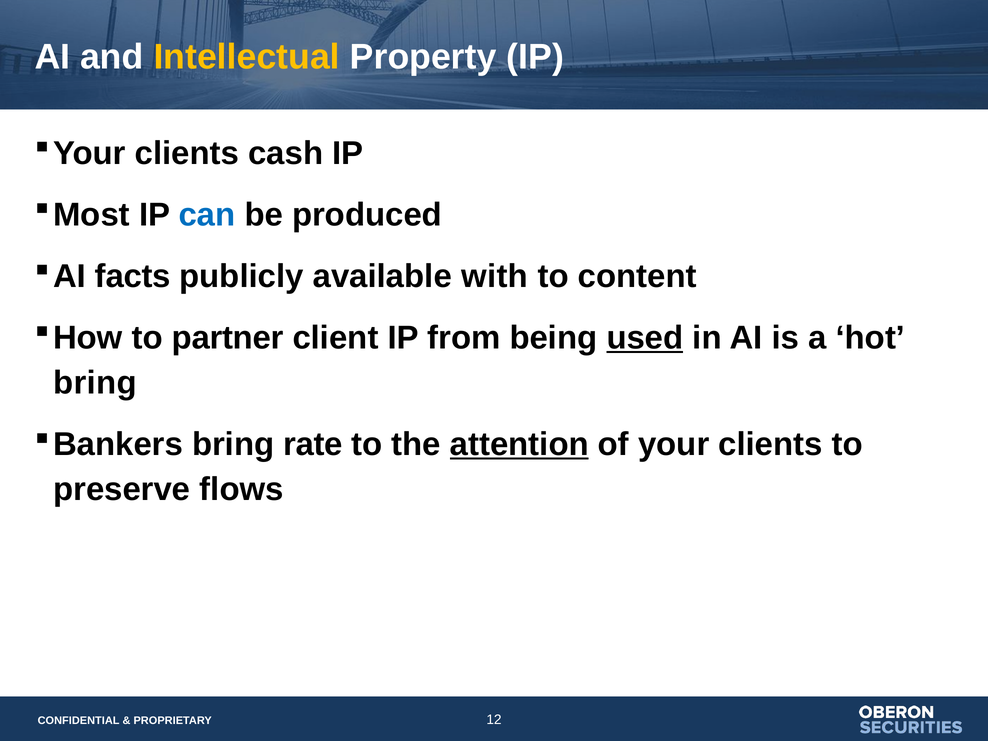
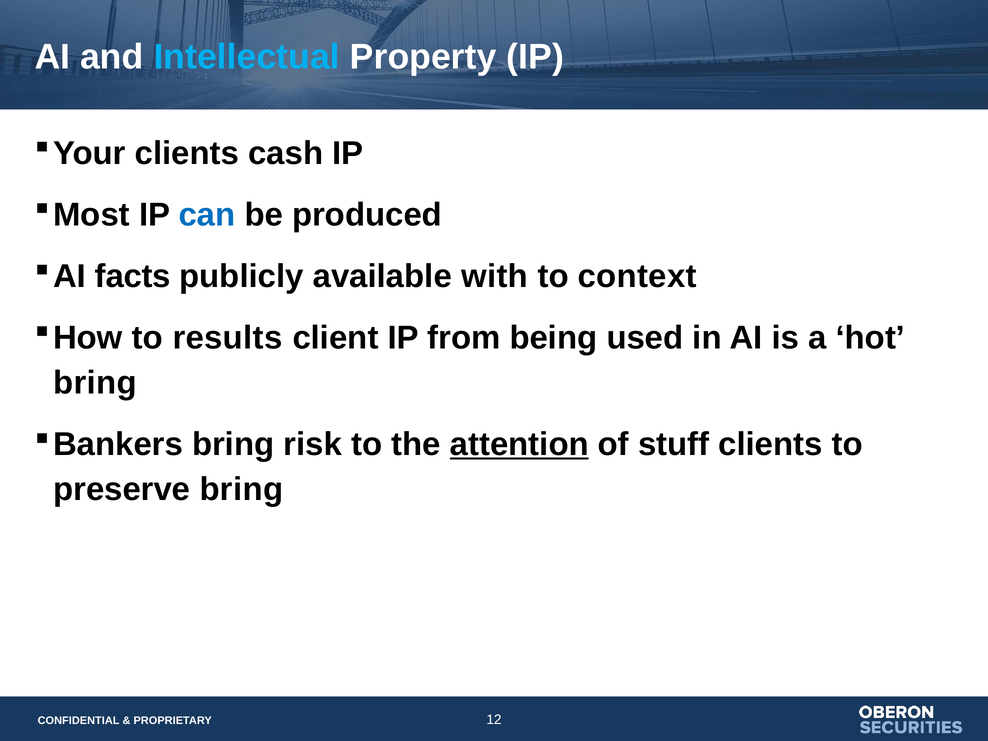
Intellectual colour: yellow -> light blue (247, 57)
content: content -> context (637, 276)
partner: partner -> results (227, 338)
used underline: present -> none (645, 338)
rate: rate -> risk (313, 445)
your: your -> stuff (674, 445)
preserve flows: flows -> bring (241, 490)
